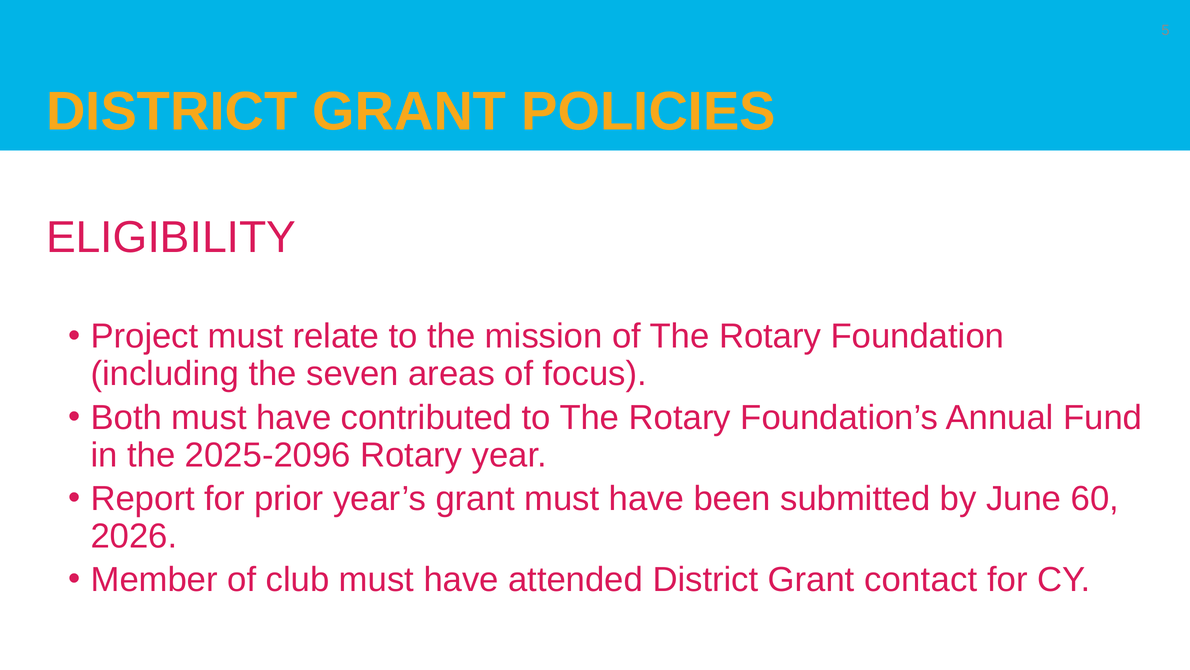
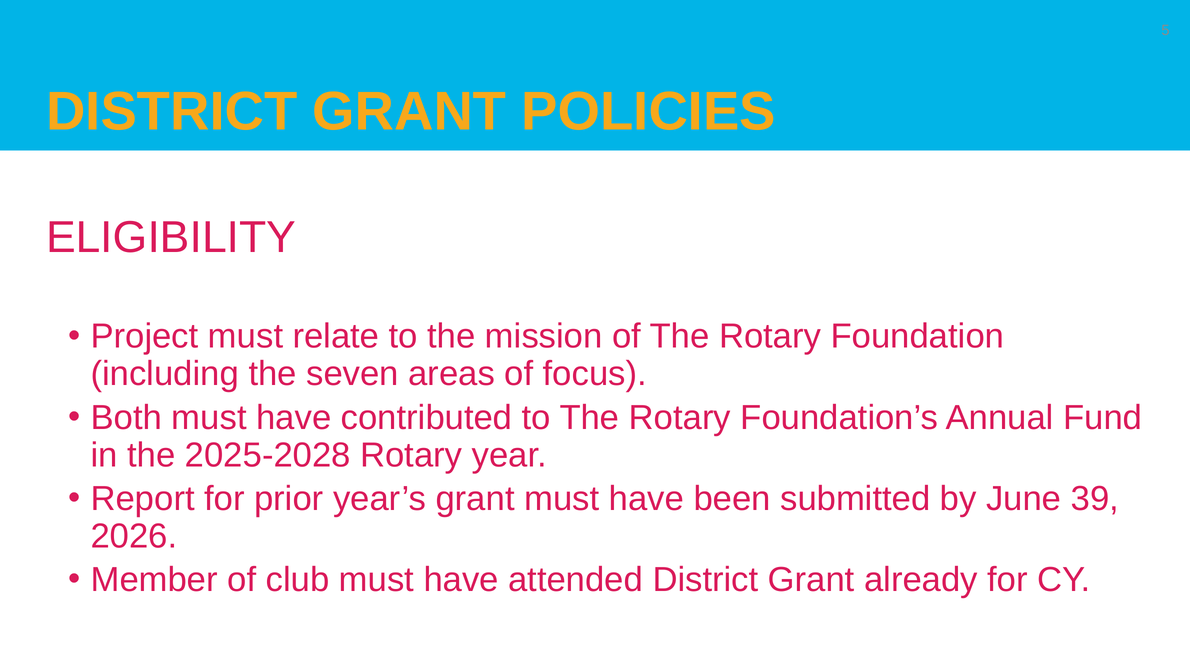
2025-2096: 2025-2096 -> 2025-2028 (268, 455)
60: 60 -> 39 (1095, 498)
contact: contact -> already (921, 579)
